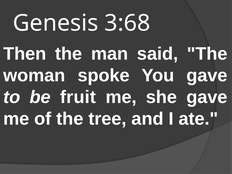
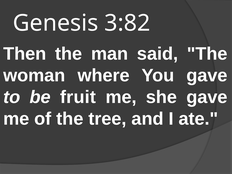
3:68: 3:68 -> 3:82 (127, 23)
spoke: spoke -> where (104, 76)
